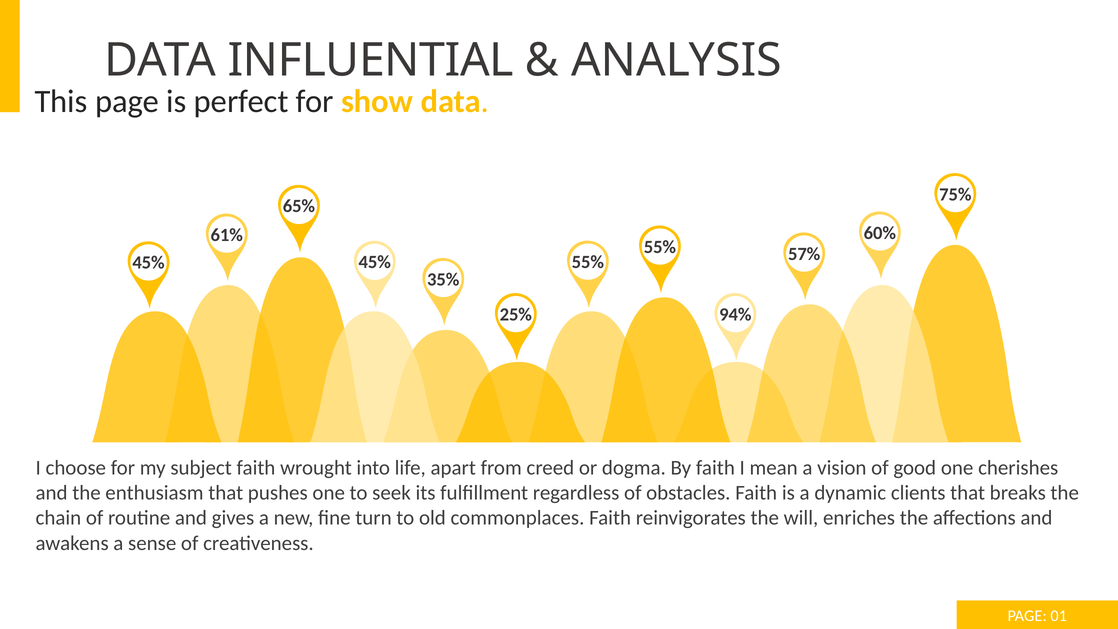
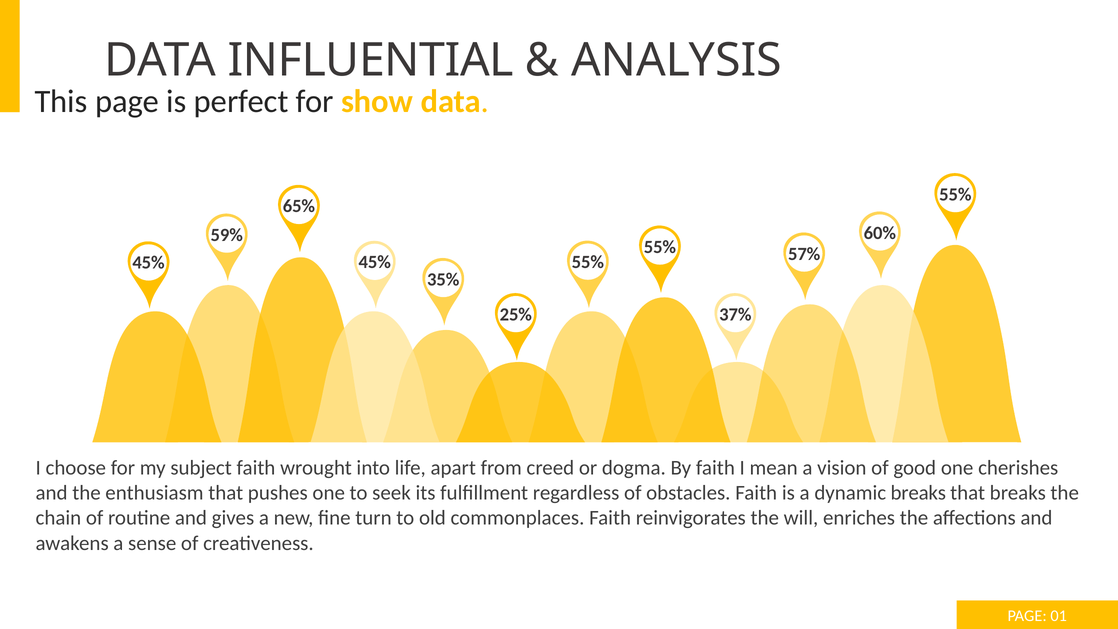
75%: 75% -> 55% (955, 195)
61%: 61% -> 59% (227, 235)
94%: 94% -> 37% (735, 314)
dynamic clients: clients -> breaks (918, 493)
